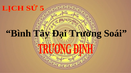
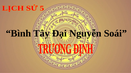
Trường: Trường -> Nguyễn (85, 34)
